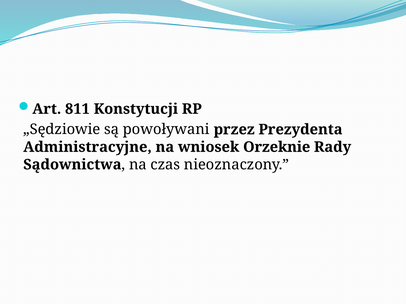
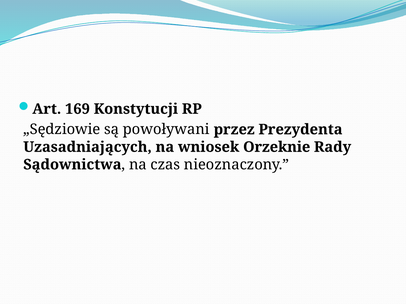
811: 811 -> 169 (77, 109)
Administracyjne: Administracyjne -> Uzasadniających (88, 147)
